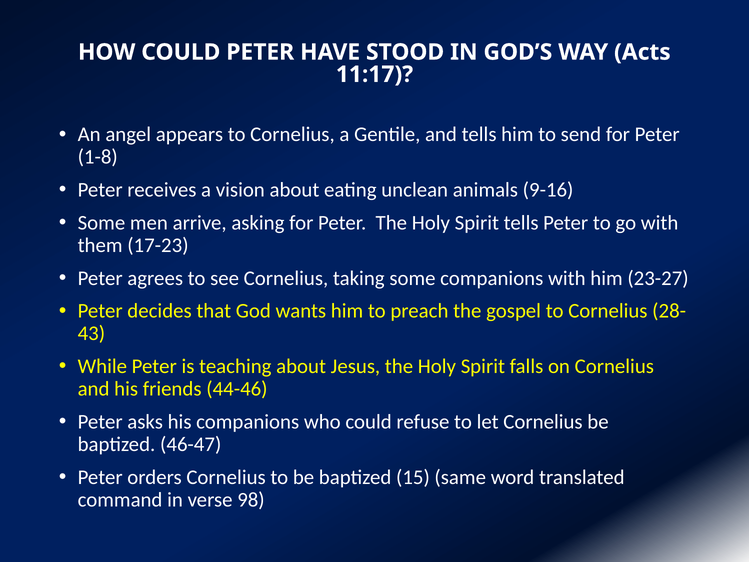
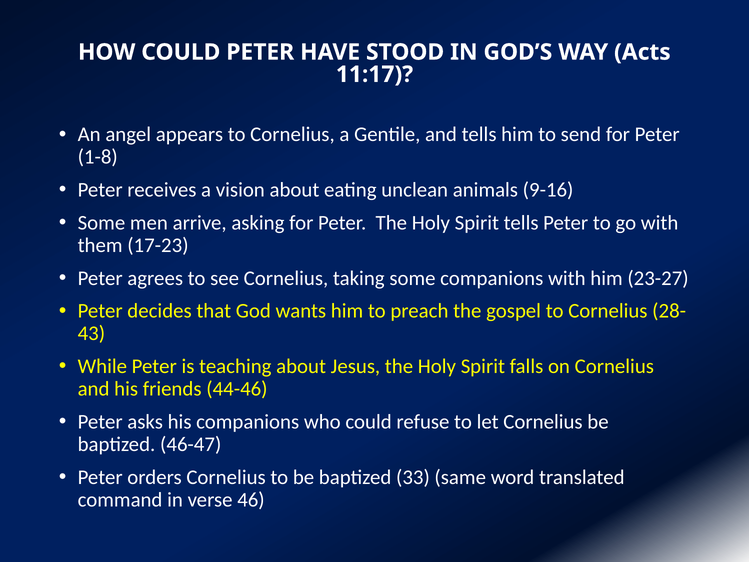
15: 15 -> 33 (413, 477)
98: 98 -> 46 (251, 499)
